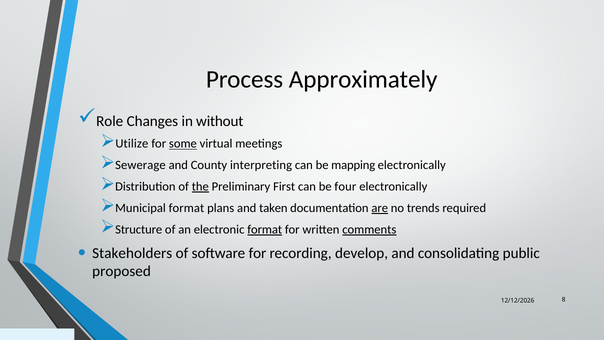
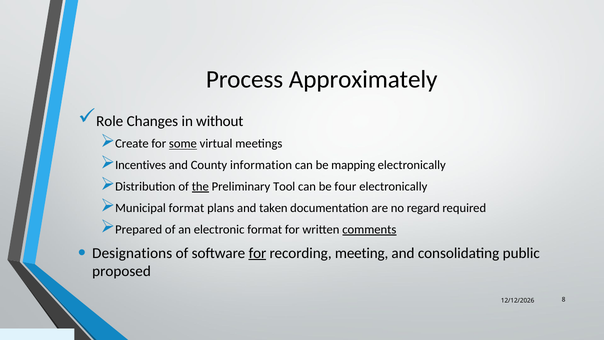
Utilize: Utilize -> Create (132, 144)
Sewerage: Sewerage -> Incentives (141, 165)
interpreting: interpreting -> information (261, 165)
First: First -> Tool (284, 187)
are underline: present -> none (380, 208)
trends: trends -> regard (423, 208)
Structure: Structure -> Prepared (139, 229)
format underline: present -> none (265, 229)
Stakeholders: Stakeholders -> Designations (132, 253)
for underline: none -> present (257, 253)
develop: develop -> meeting (362, 253)
